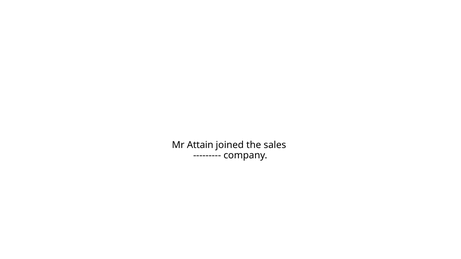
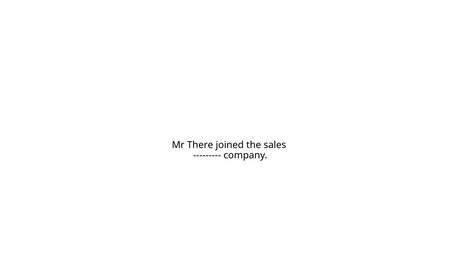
Attain: Attain -> There (200, 145)
